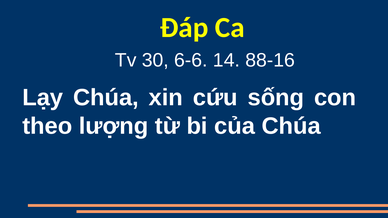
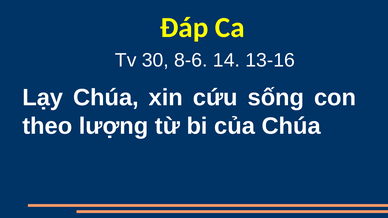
6-6: 6-6 -> 8-6 (191, 60)
88-16: 88-16 -> 13-16 (270, 60)
